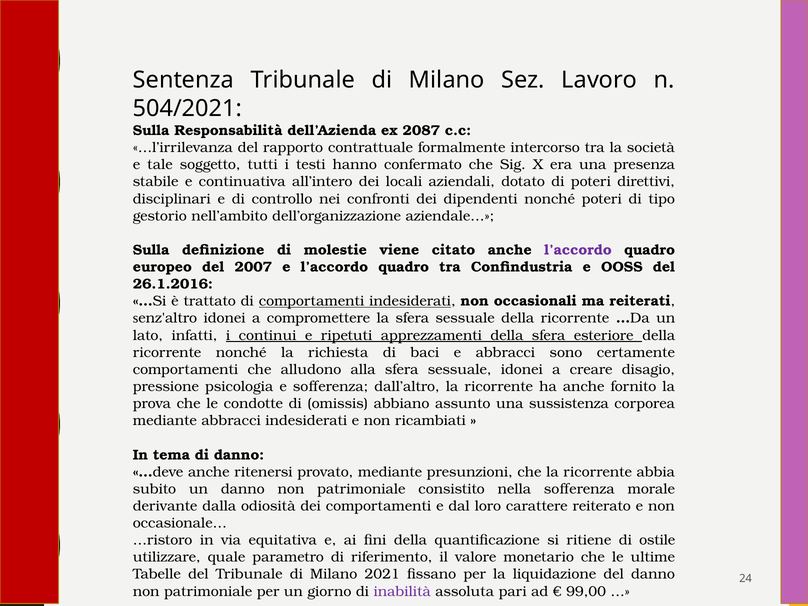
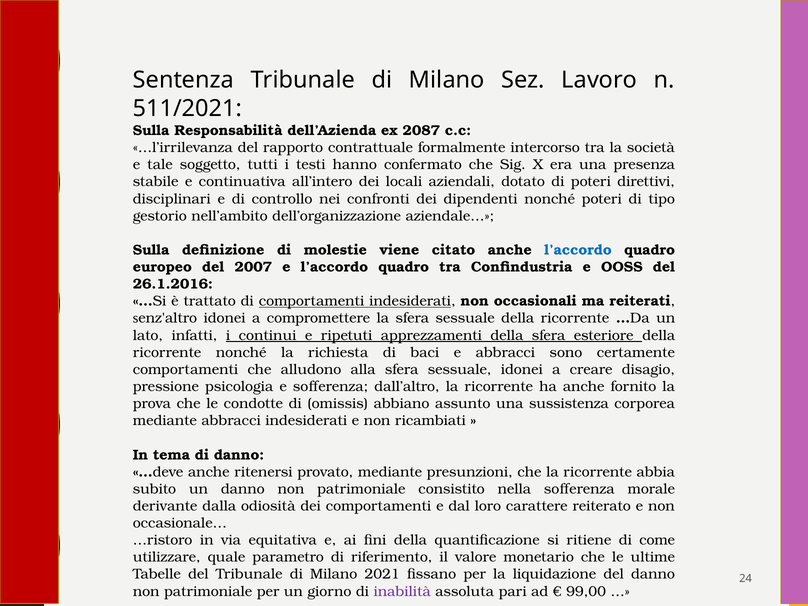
504/2021: 504/2021 -> 511/2021 (187, 109)
l’accordo colour: purple -> blue (578, 250)
ostile: ostile -> come (657, 540)
